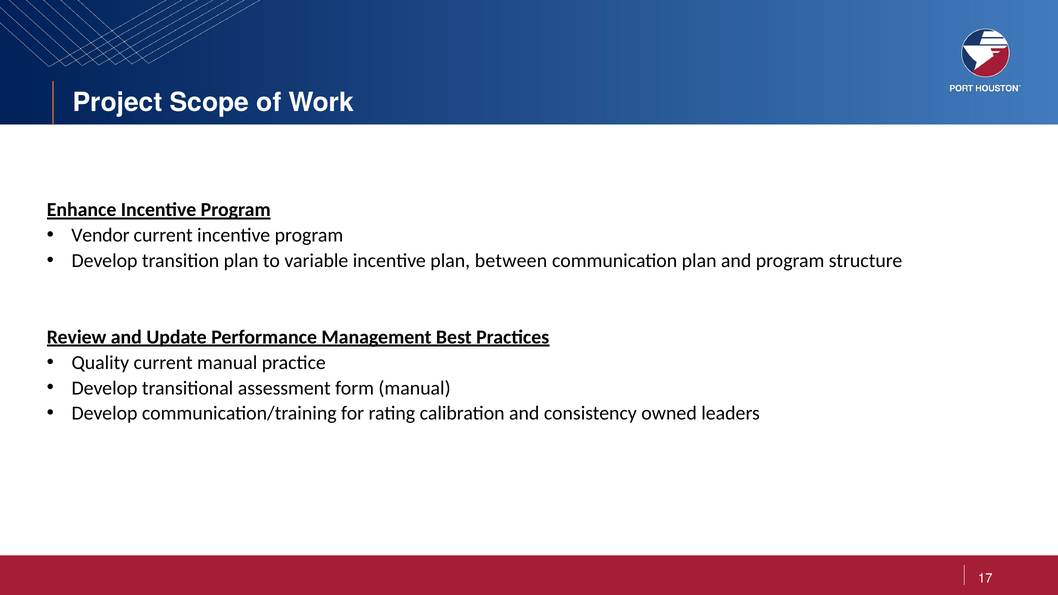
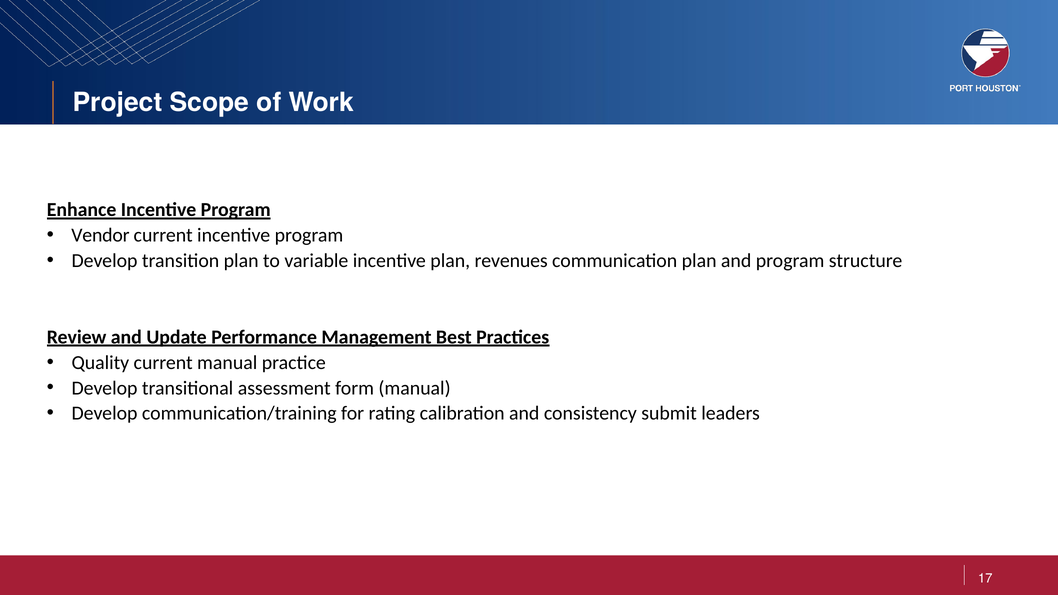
between: between -> revenues (511, 261)
owned: owned -> submit (669, 414)
